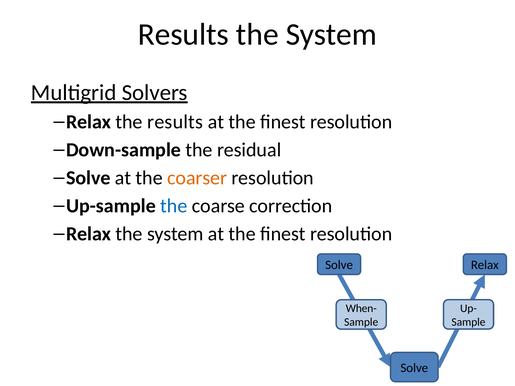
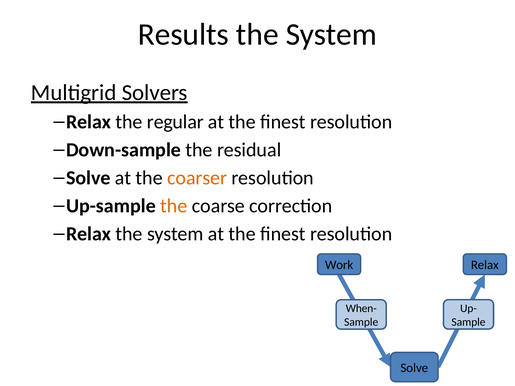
the results: results -> regular (175, 122)
the colour: blue -> orange (174, 206)
Solve: Solve -> Work (339, 265)
